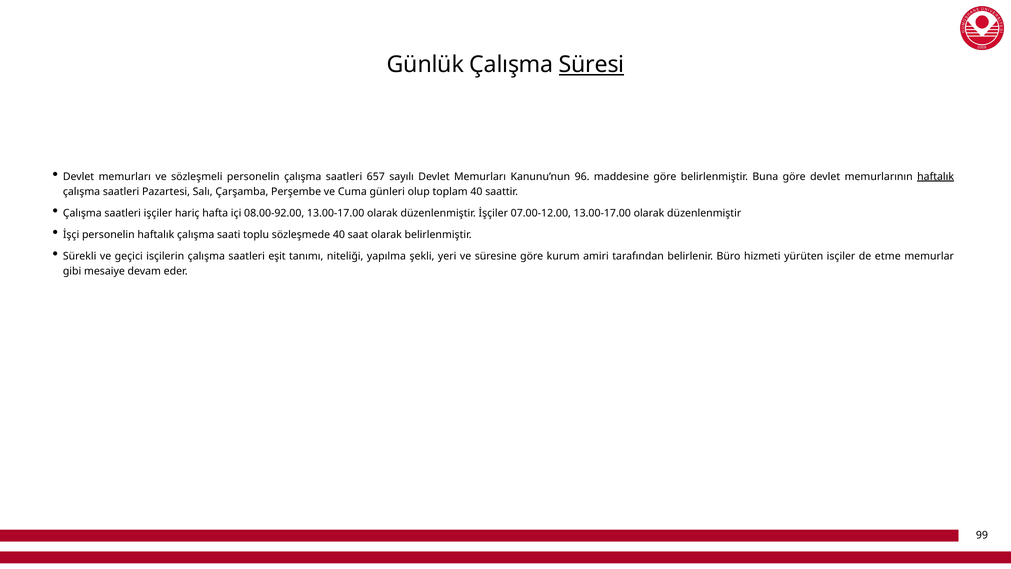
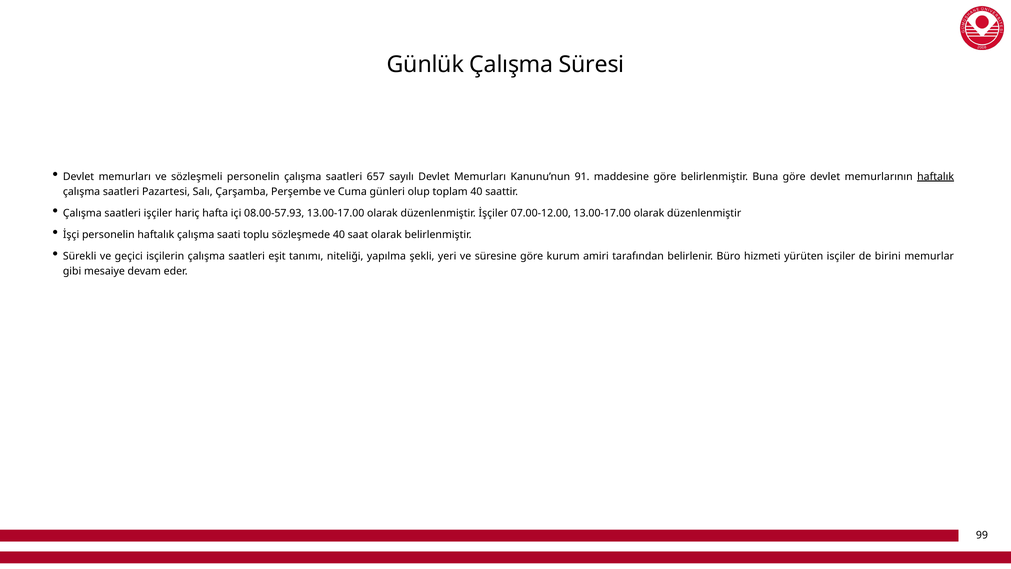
Süresi underline: present -> none (592, 65)
96: 96 -> 91 (582, 176)
08.00-92.00: 08.00-92.00 -> 08.00-57.93 (274, 213)
etme: etme -> birini (888, 256)
